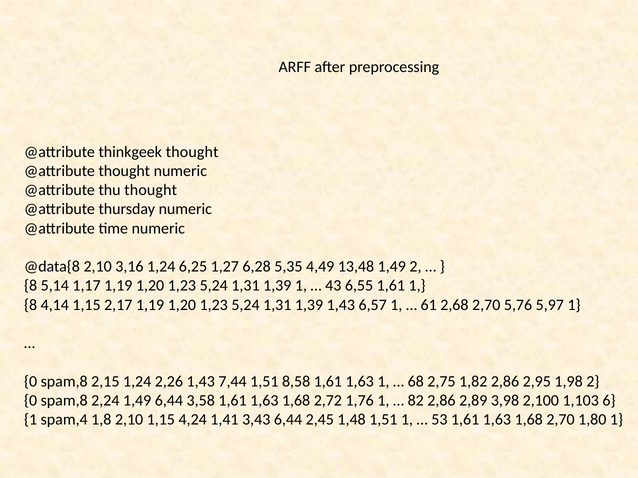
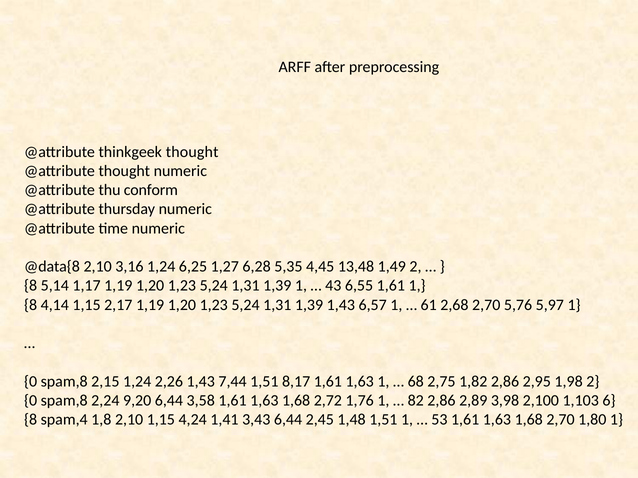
thu thought: thought -> conform (151, 190)
4,49: 4,49 -> 4,45 (320, 267)
8,58: 8,58 -> 8,17 (296, 382)
2,24 1,49: 1,49 -> 9,20 (137, 401)
1: 1 -> 8 (31, 420)
